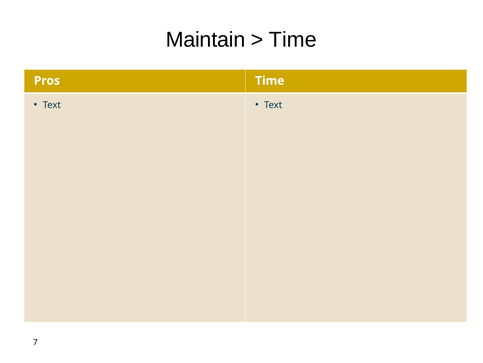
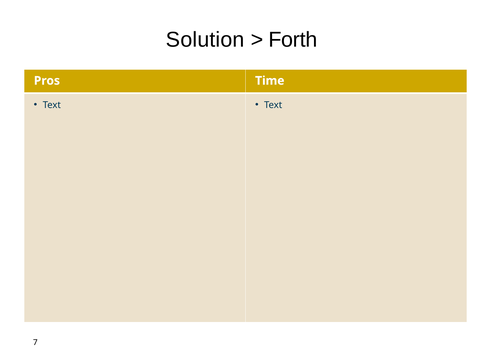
Maintain: Maintain -> Solution (205, 40)
Time: Time -> Forth (293, 40)
